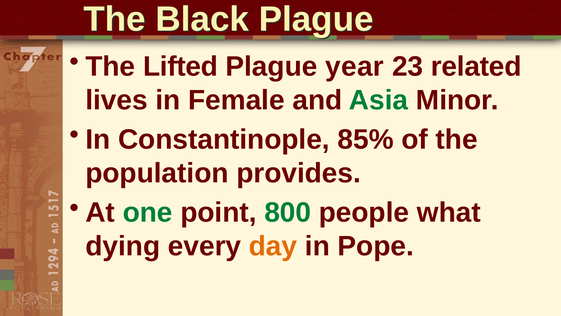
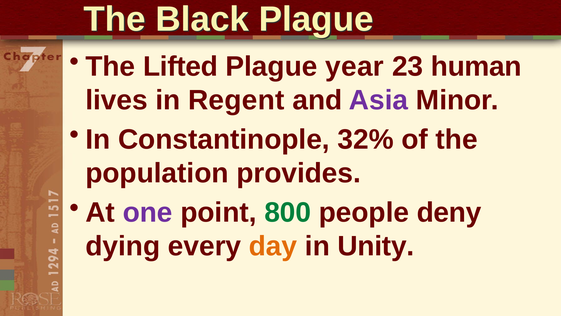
related: related -> human (476, 66)
Female: Female -> Regent (236, 100)
Asia colour: green -> purple (379, 100)
85%: 85% -> 32% (366, 139)
one colour: green -> purple (148, 212)
what: what -> deny (449, 212)
Pope: Pope -> Unity (376, 246)
